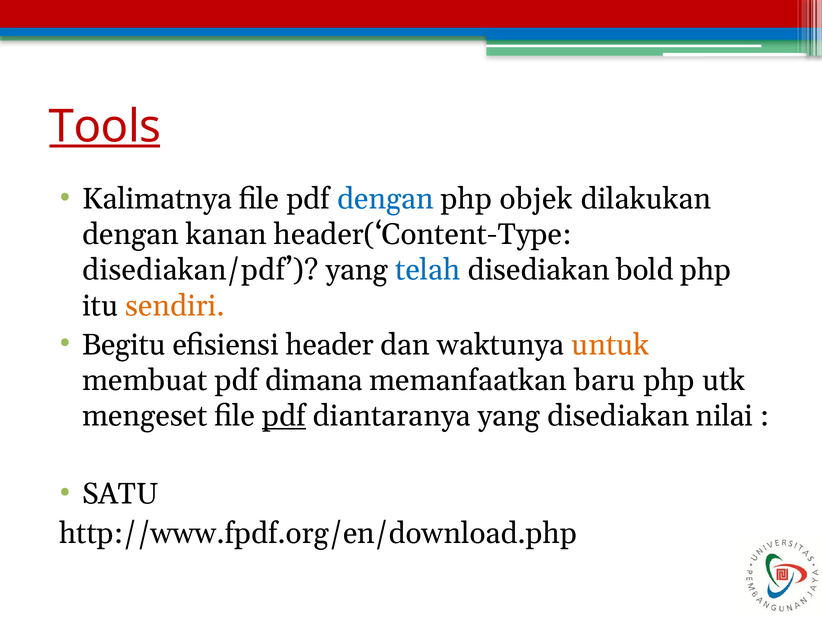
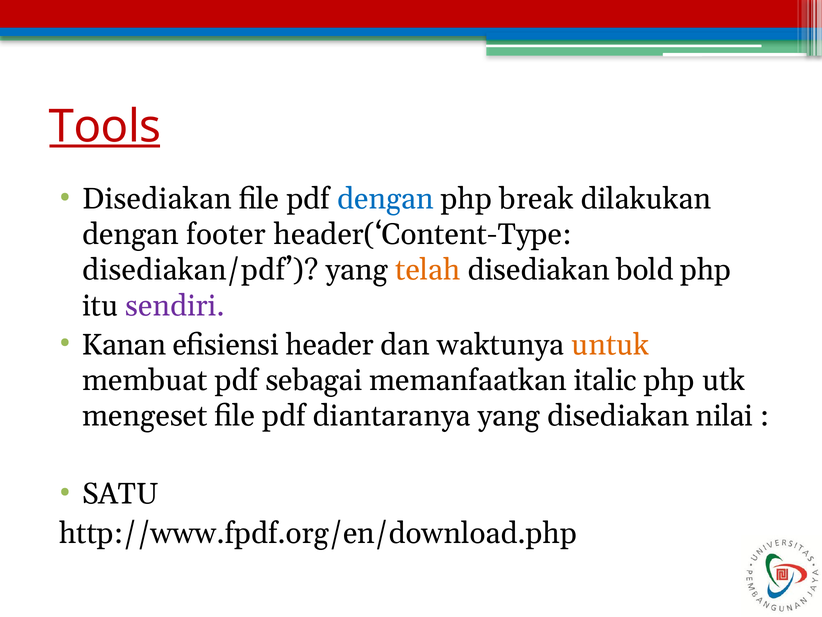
Kalimatnya: Kalimatnya -> Disediakan (157, 199)
objek: objek -> break (536, 199)
kanan: kanan -> footer (226, 234)
telah colour: blue -> orange (428, 270)
sendiri colour: orange -> purple (175, 305)
Begitu: Begitu -> Kanan (124, 345)
dimana: dimana -> sebagai (314, 380)
baru: baru -> italic (605, 380)
pdf underline: present -> none (284, 416)
